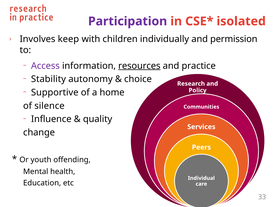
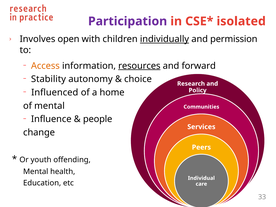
keep: keep -> open (69, 39)
individually underline: none -> present (164, 39)
Access colour: purple -> orange (45, 66)
practice: practice -> forward (199, 66)
Supportive: Supportive -> Influenced (55, 92)
of silence: silence -> mental (49, 106)
quality: quality -> people (98, 119)
